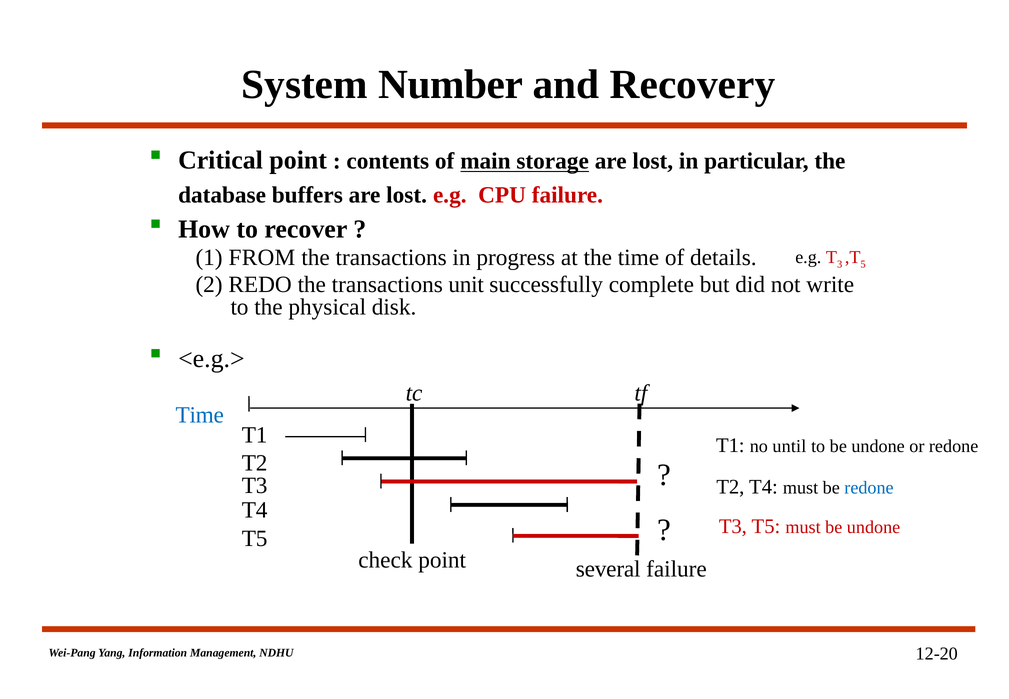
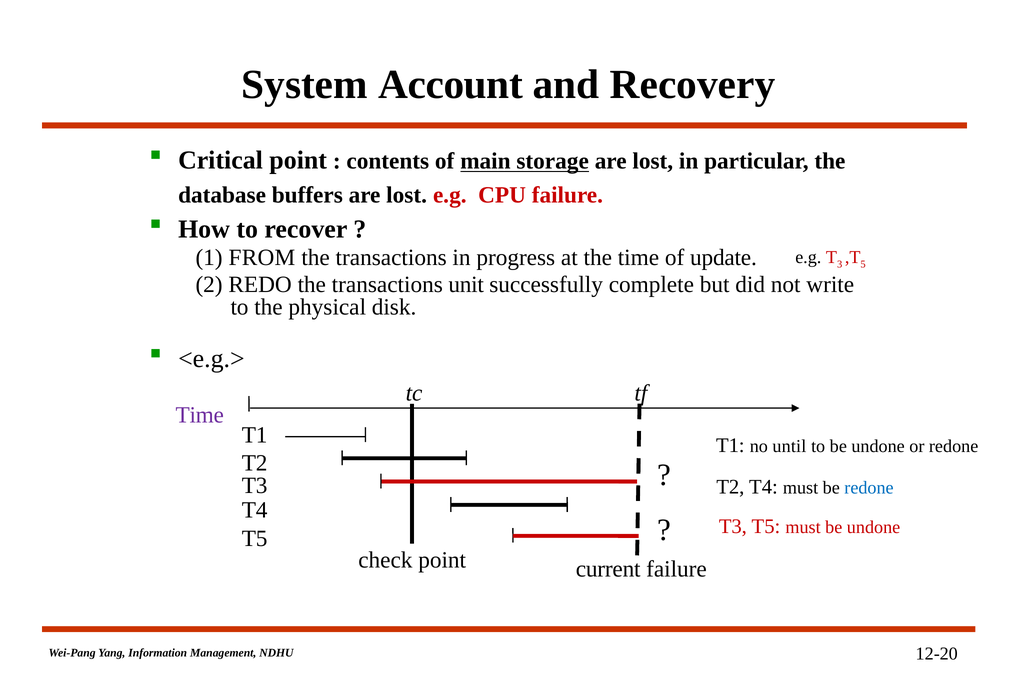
Number: Number -> Account (451, 84)
details: details -> update (723, 257)
Time colour: blue -> purple (200, 415)
several: several -> current (608, 569)
